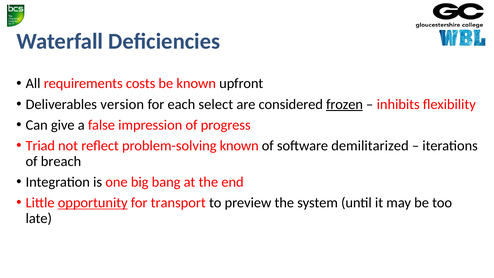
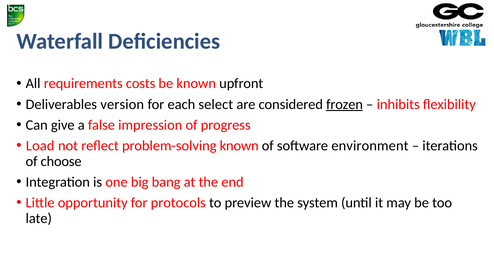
Triad: Triad -> Load (40, 146)
demilitarized: demilitarized -> environment (370, 146)
breach: breach -> choose (61, 161)
opportunity underline: present -> none (93, 203)
transport: transport -> protocols (178, 203)
